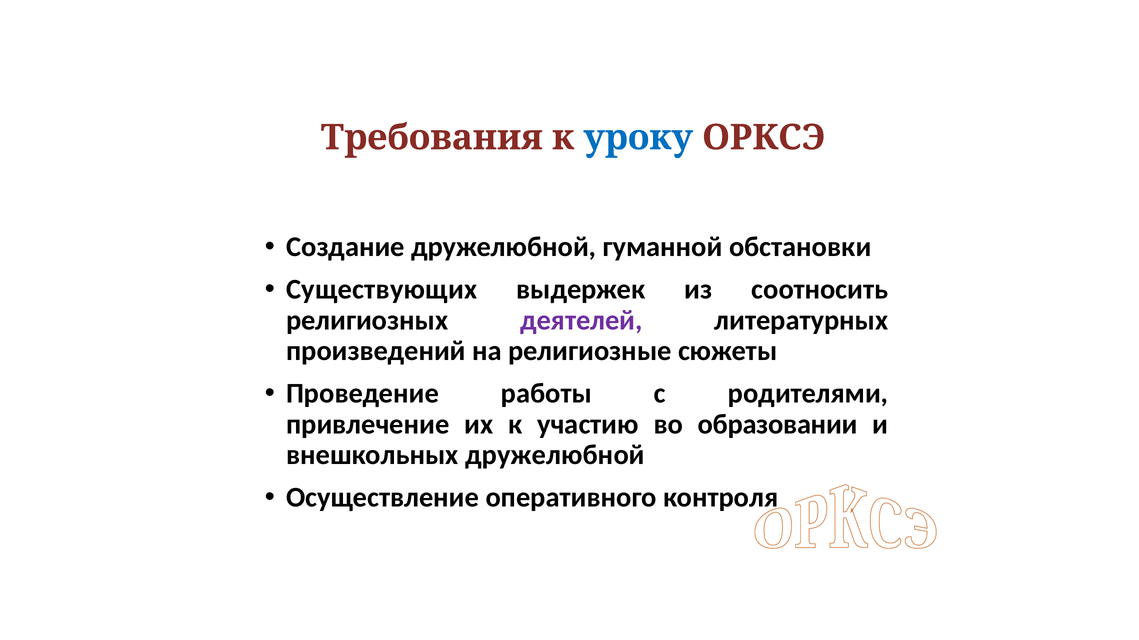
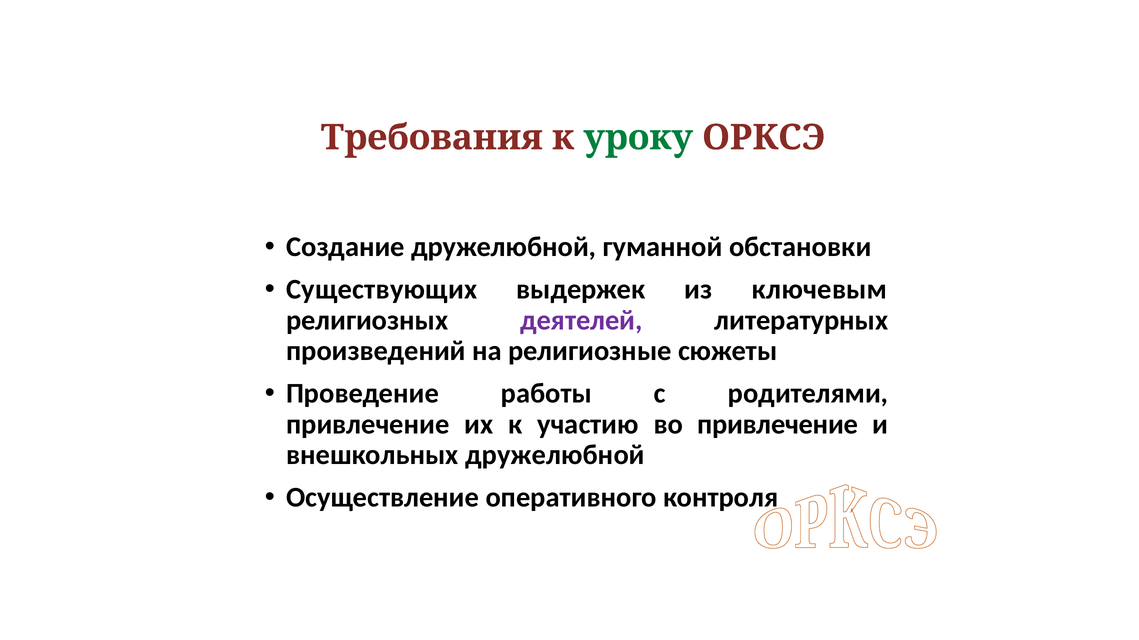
уроку colour: blue -> green (638, 138)
соотносить: соотносить -> ключевым (820, 290)
во образовании: образовании -> привлечение (778, 425)
